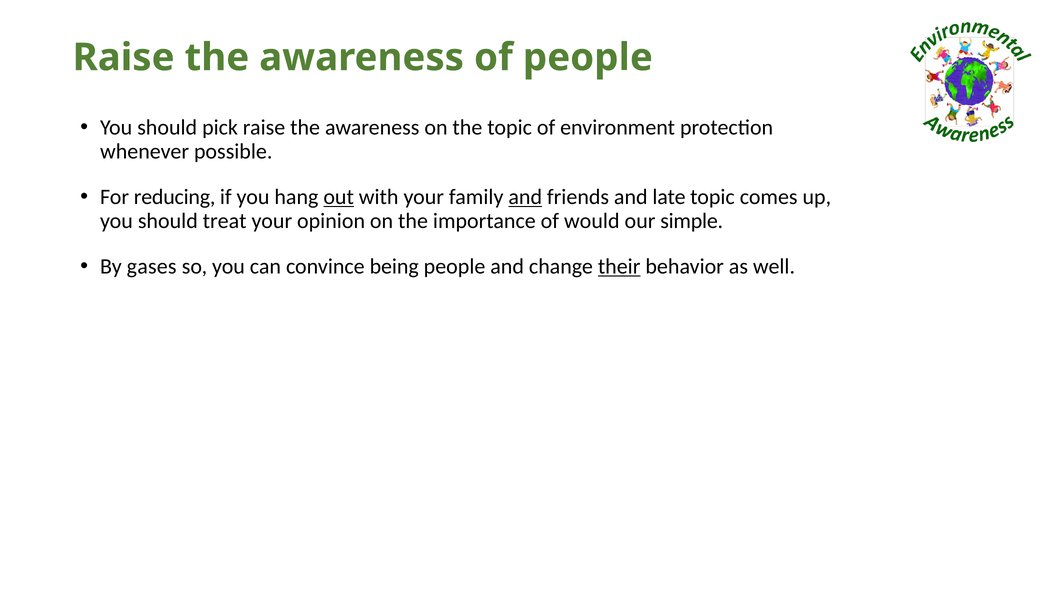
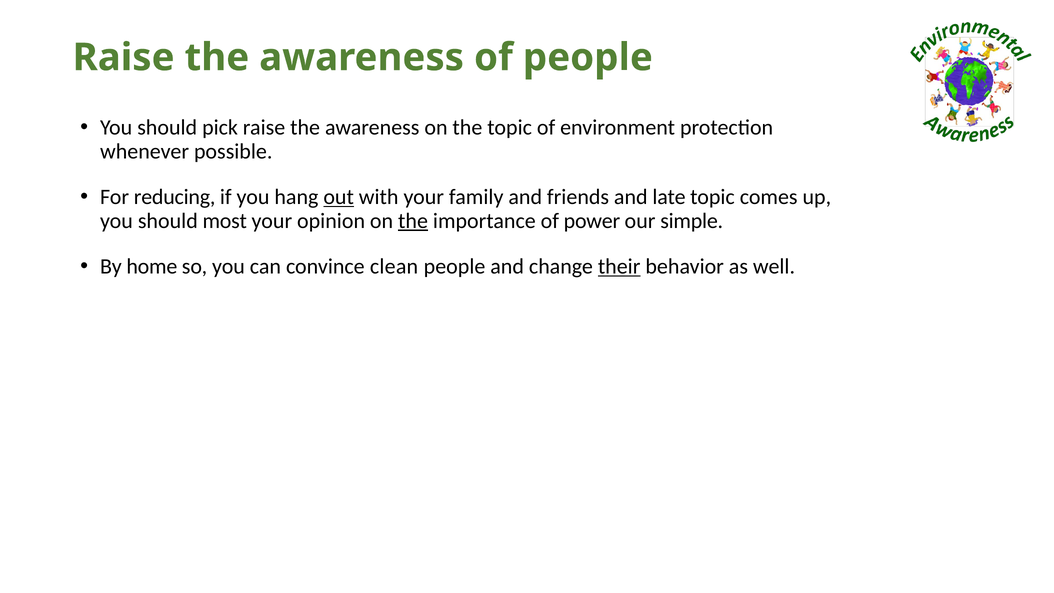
and underline: present -> none (525, 197)
treat: treat -> most (225, 221)
the underline: none -> present (413, 221)
would: would -> power (592, 221)
gases: gases -> home (152, 266)
being: being -> clean (394, 266)
